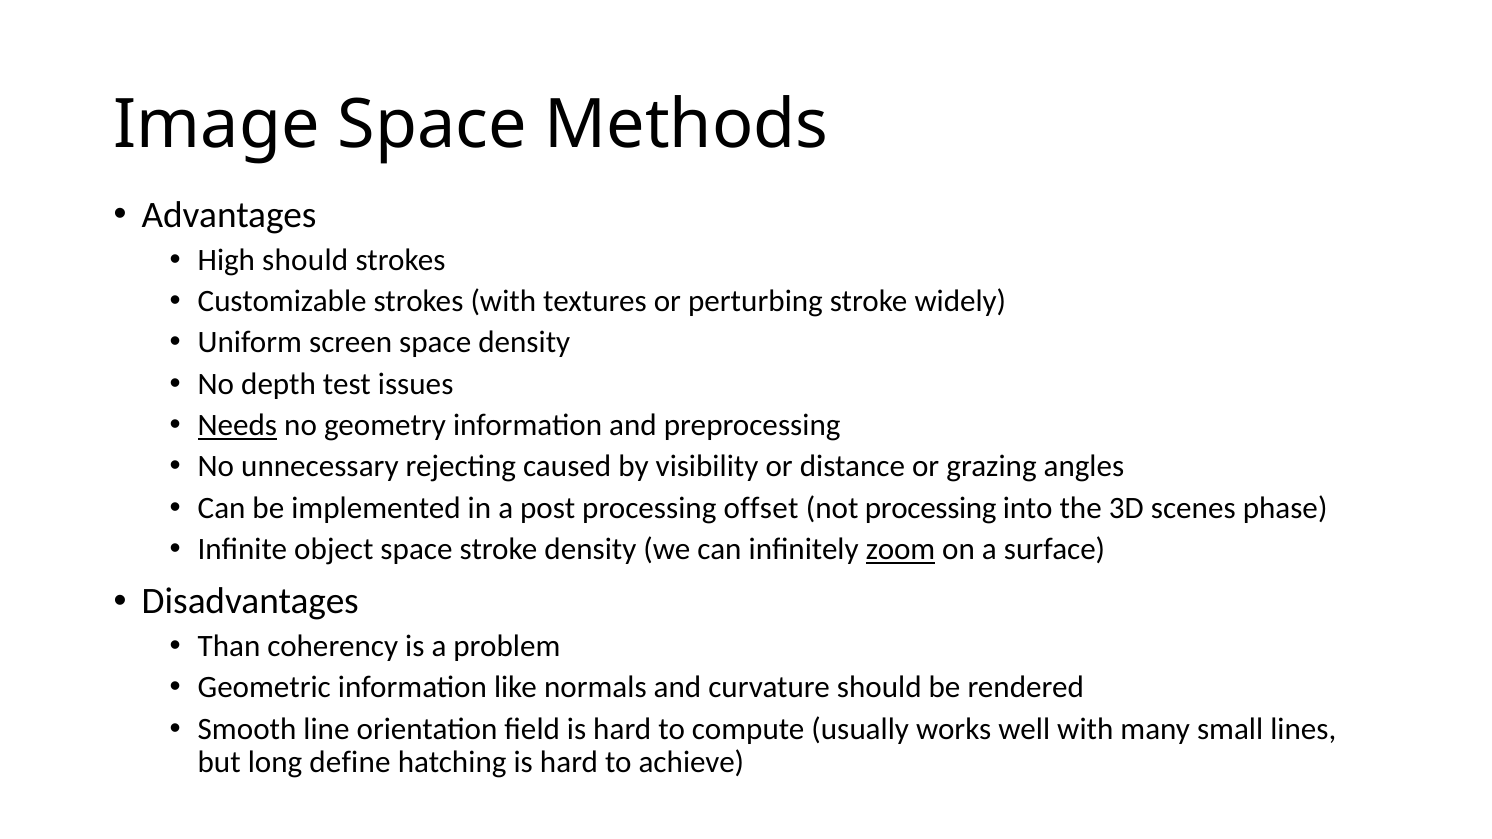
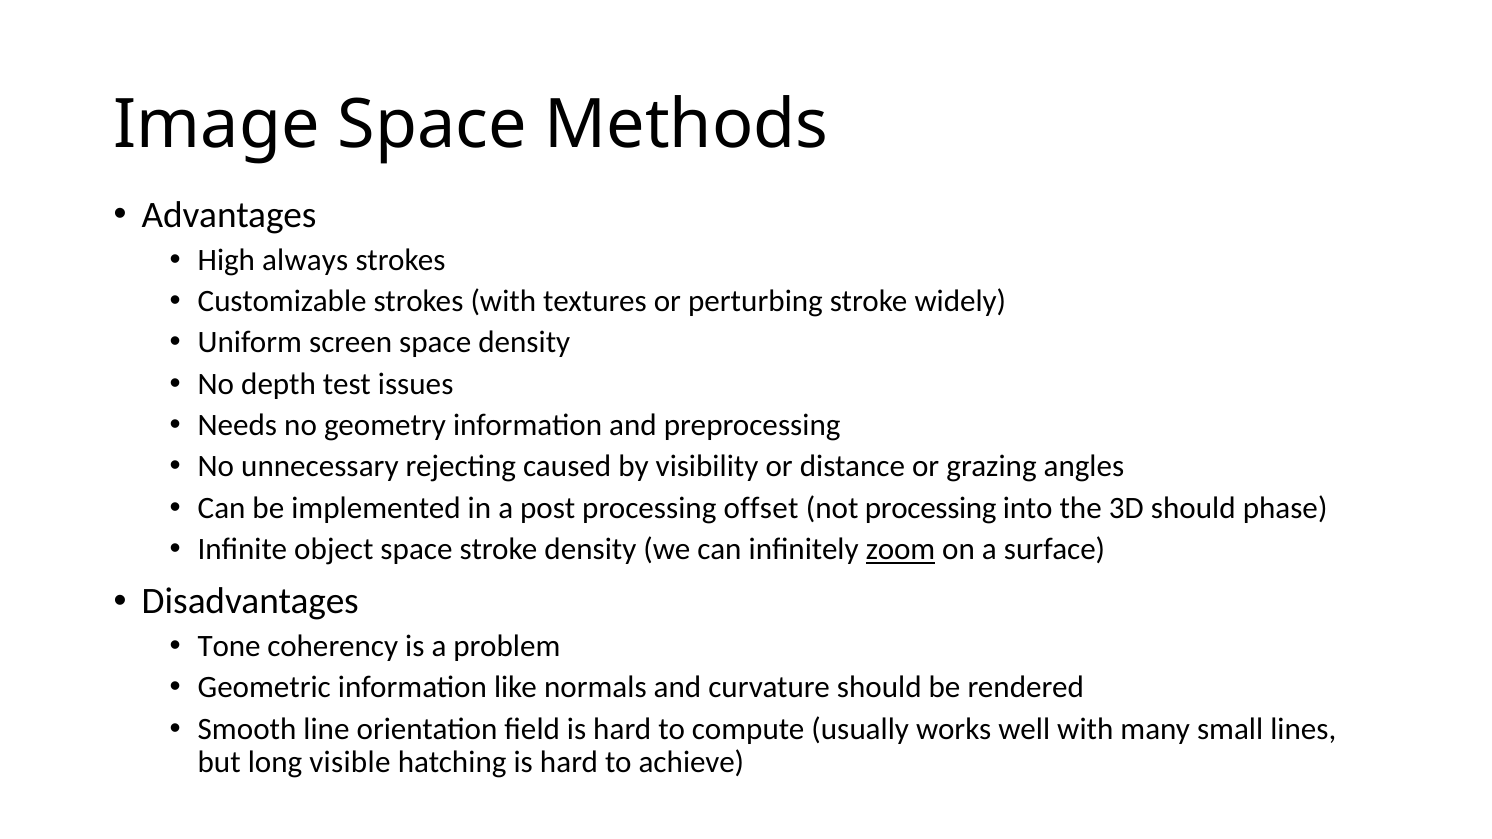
High should: should -> always (305, 260)
Needs underline: present -> none (237, 425)
3D scenes: scenes -> should (1193, 508)
Than: Than -> Tone (229, 647)
define: define -> visible (350, 763)
